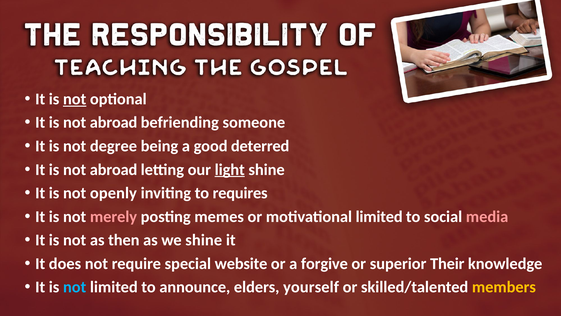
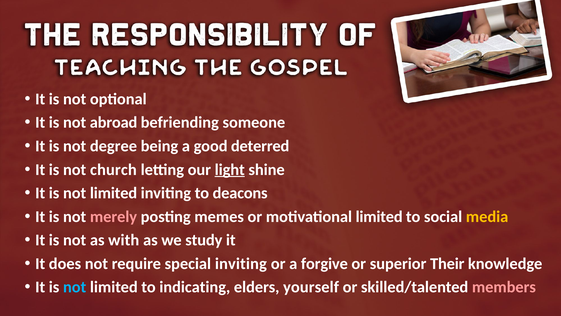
not underline: present -> none (75, 99)
abroad: abroad -> church (113, 169)
openly: openly -> limited (114, 193)
requires: requires -> deacons (240, 193)
media colour: pink -> yellow (487, 216)
then: then -> with (124, 240)
we shine: shine -> study (204, 240)
special website: website -> inviting (241, 263)
announce: announce -> indicating (195, 287)
members colour: yellow -> pink (504, 287)
